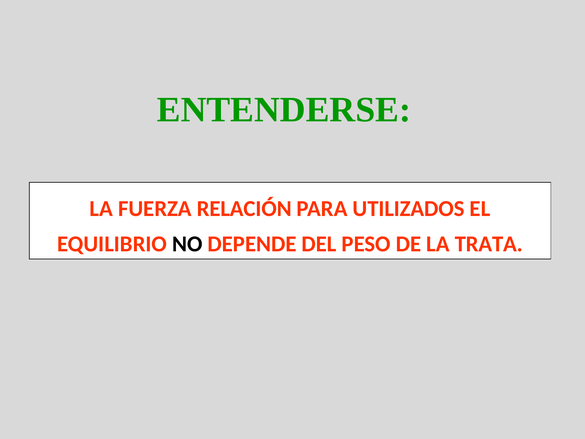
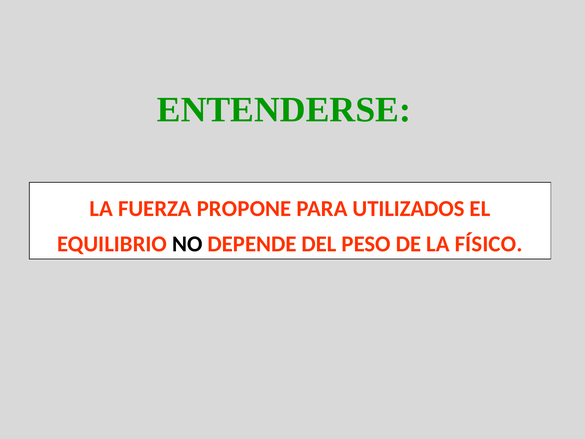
RELACIÓN: RELACIÓN -> PROPONE (244, 209)
TRATA: TRATA -> FÍSICO (489, 244)
